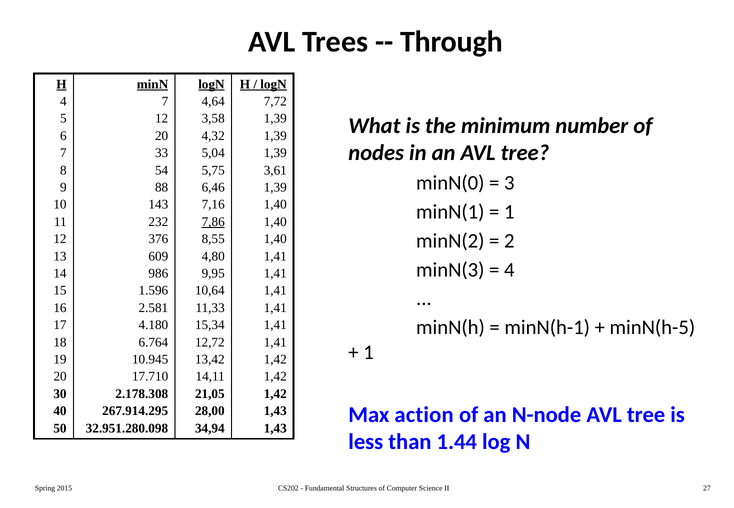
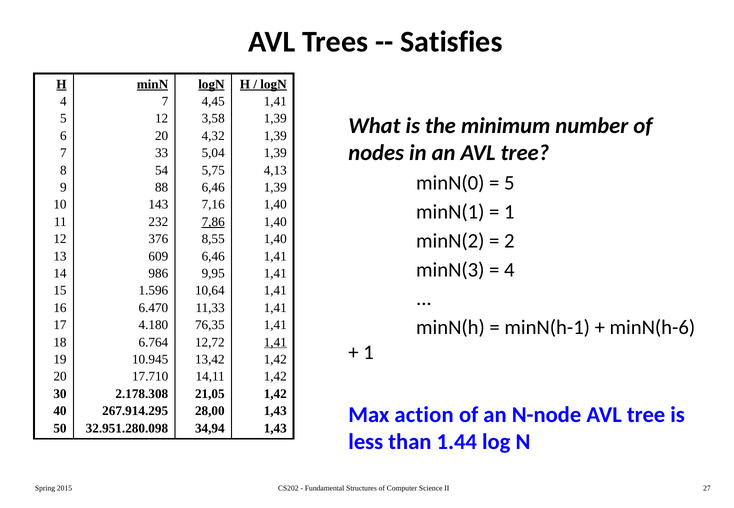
Through: Through -> Satisfies (451, 42)
4,64: 4,64 -> 4,45 (213, 101)
7,72: 7,72 -> 1,41 (275, 101)
3,61: 3,61 -> 4,13 (275, 170)
3: 3 -> 5 (509, 183)
4,80: 4,80 -> 6,46 (213, 256)
2.581: 2.581 -> 6.470 (153, 308)
15,34: 15,34 -> 76,35 (210, 325)
minN(h-5: minN(h-5 -> minN(h-6 (652, 328)
1,41 underline: none -> present (275, 342)
